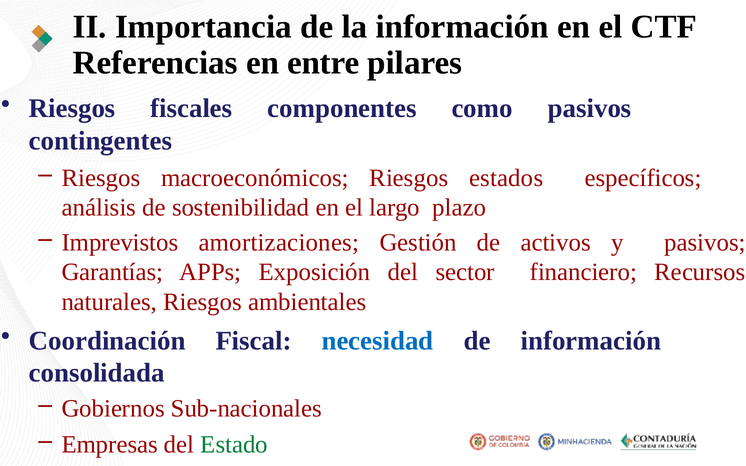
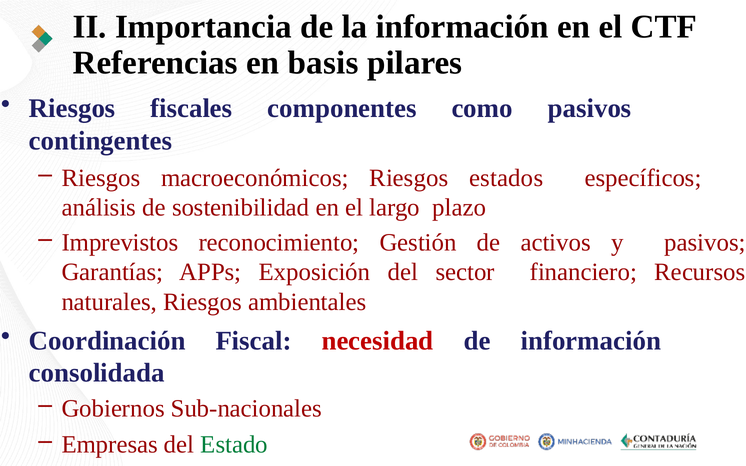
entre: entre -> basis (323, 63)
amortizaciones: amortizaciones -> reconocimiento (279, 243)
necesidad colour: blue -> red (378, 341)
